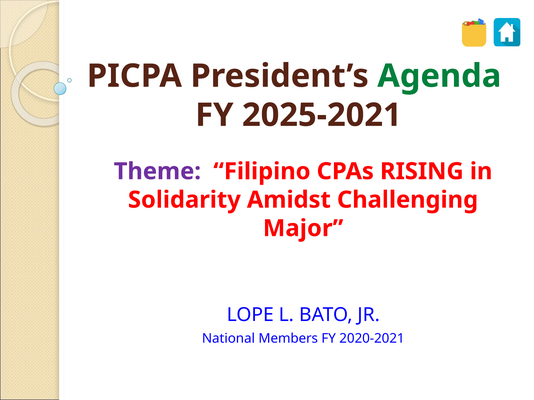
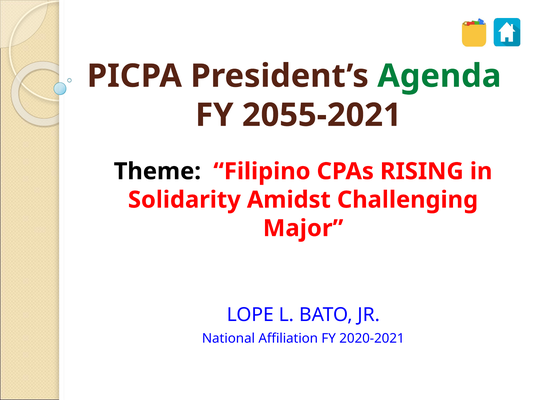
2025-2021: 2025-2021 -> 2055-2021 (322, 115)
Theme colour: purple -> black (157, 172)
Members: Members -> Affiliation (288, 339)
